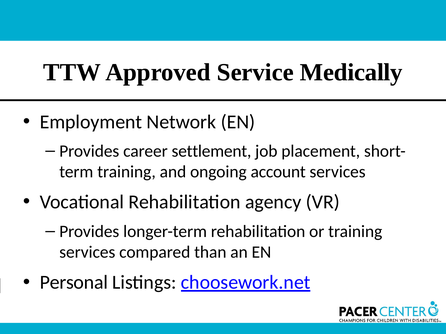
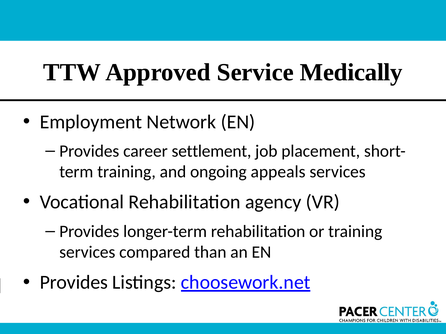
account: account -> appeals (278, 172)
Personal: Personal -> Provides (74, 283)
